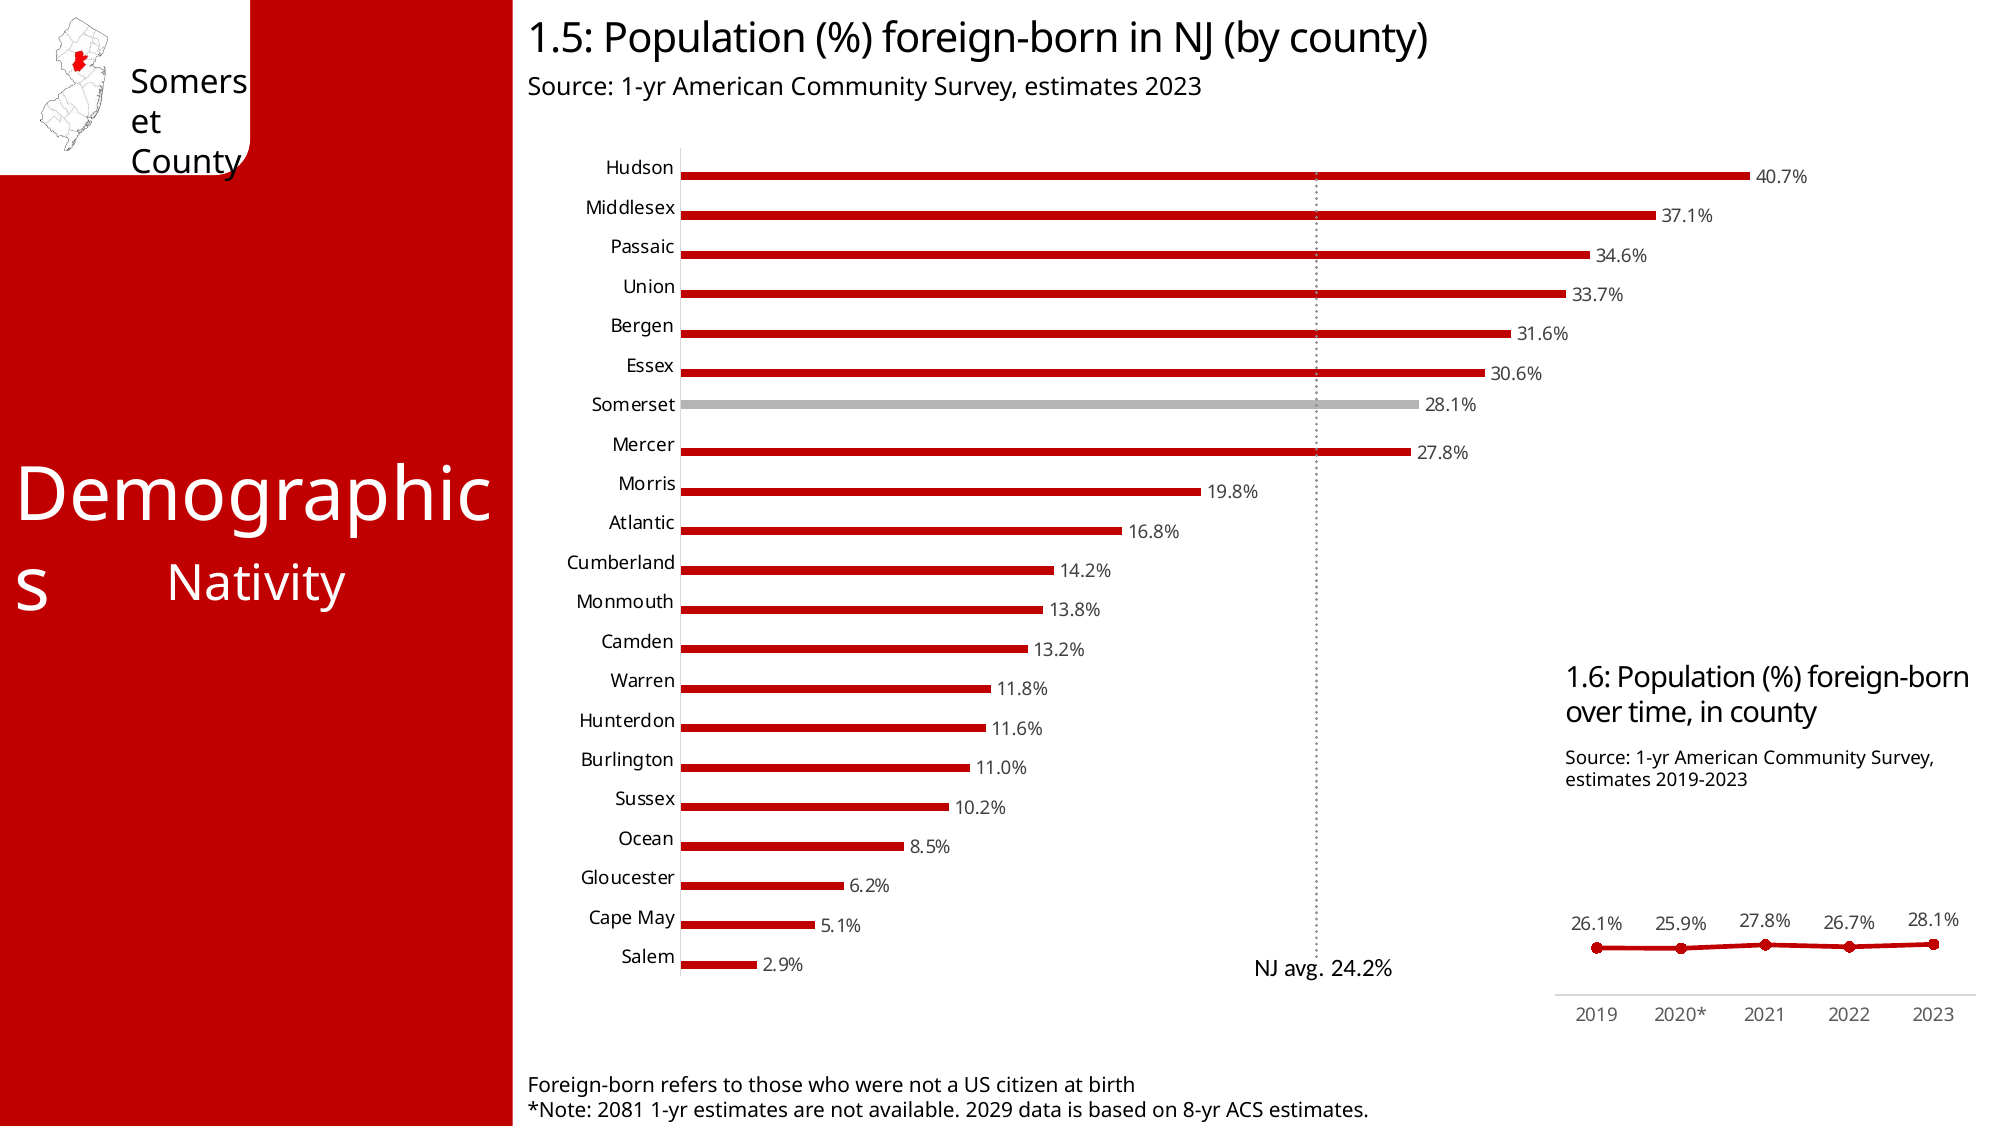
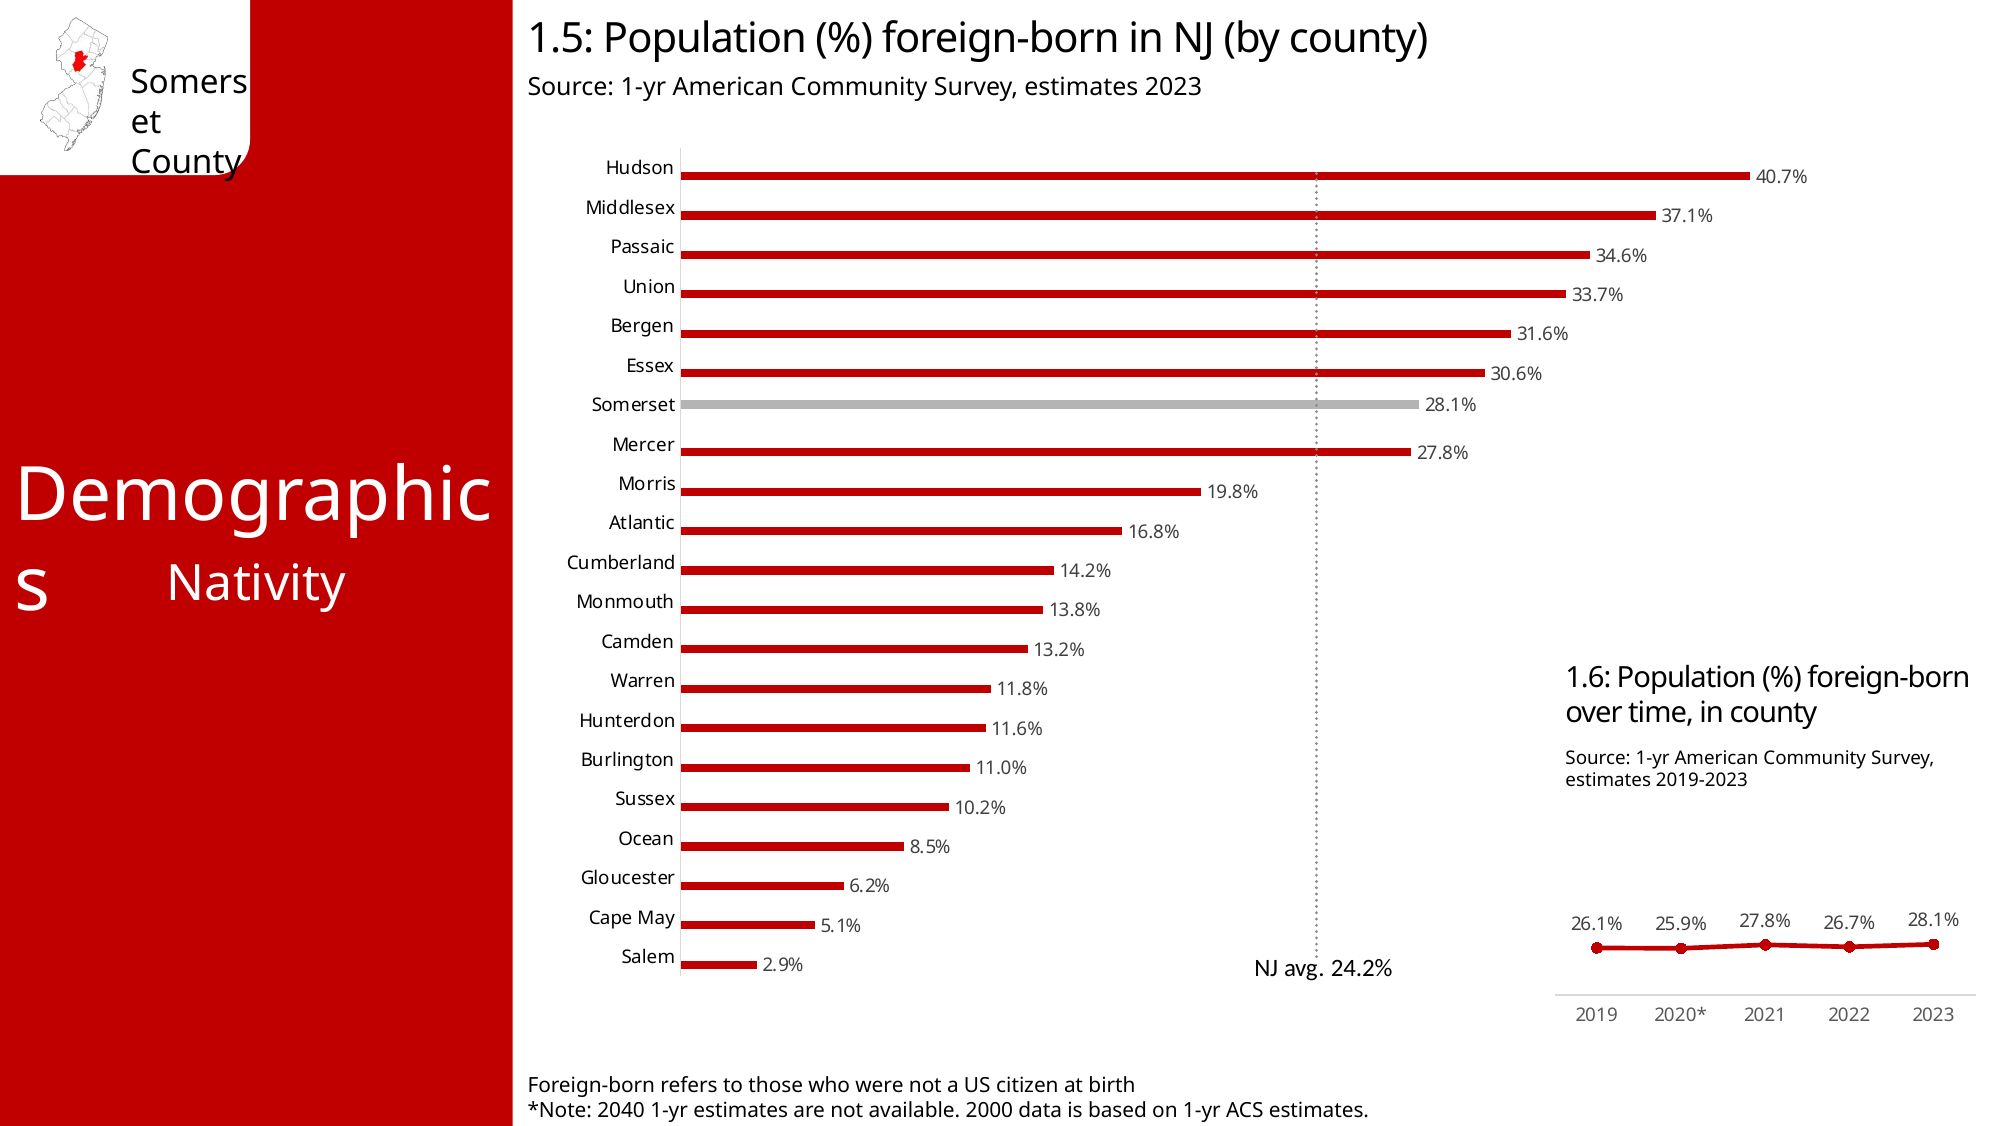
2081: 2081 -> 2040 (621, 1110)
2029: 2029 -> 2000 (989, 1110)
on 8-yr: 8-yr -> 1-yr (1202, 1110)
